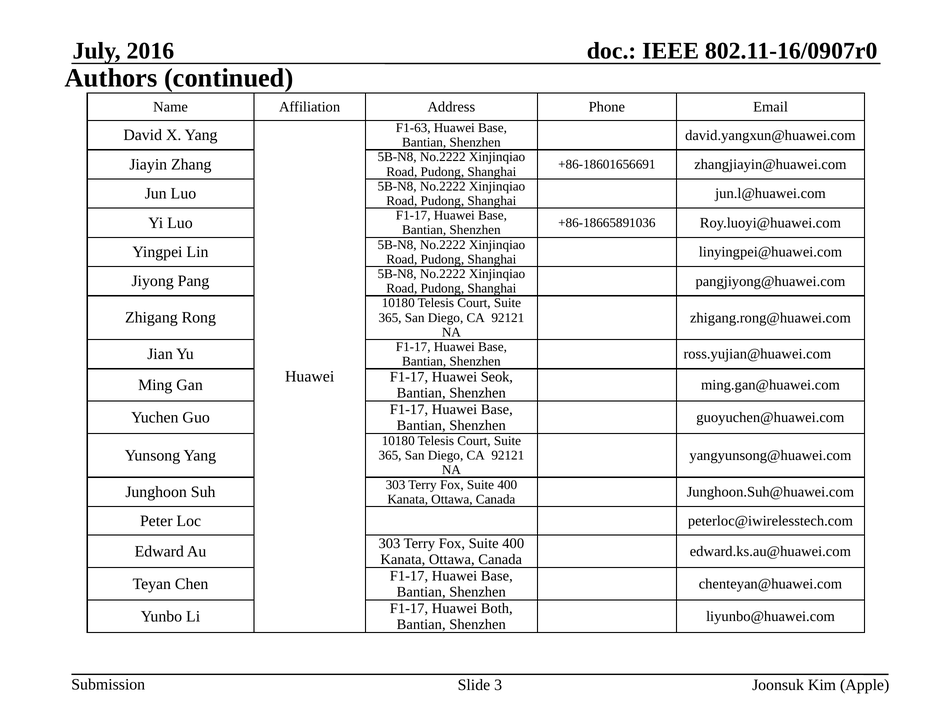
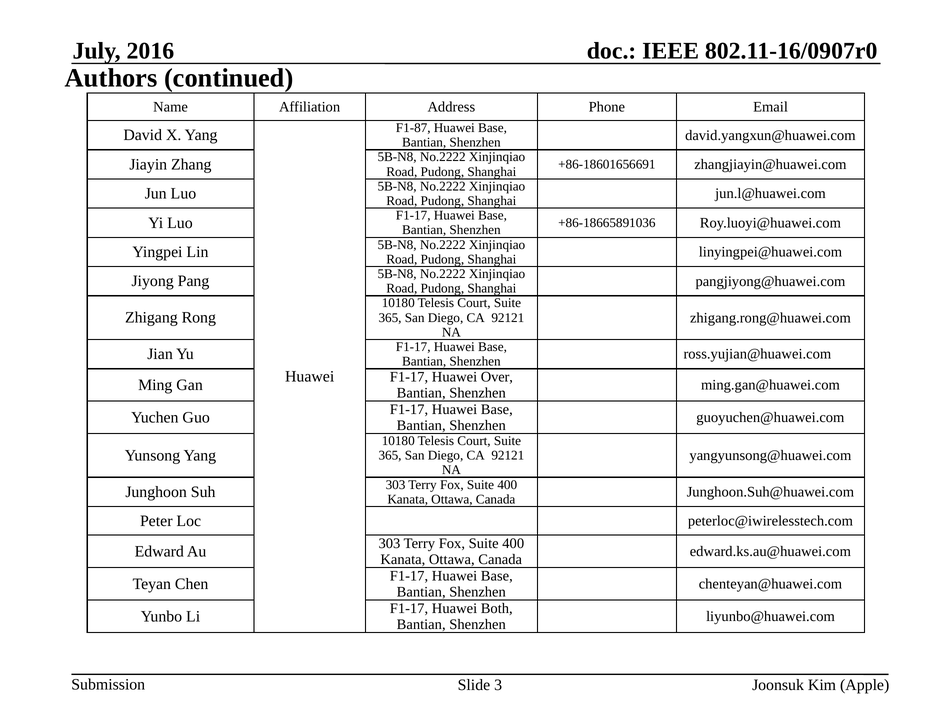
F1-63: F1-63 -> F1-87 (413, 128)
Seok: Seok -> Over (497, 377)
